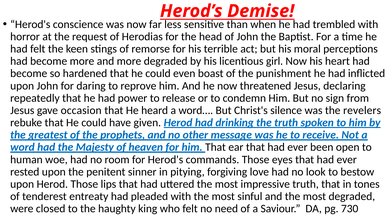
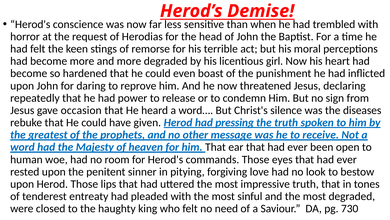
revelers: revelers -> diseases (362, 110)
drinking: drinking -> pressing (235, 122)
